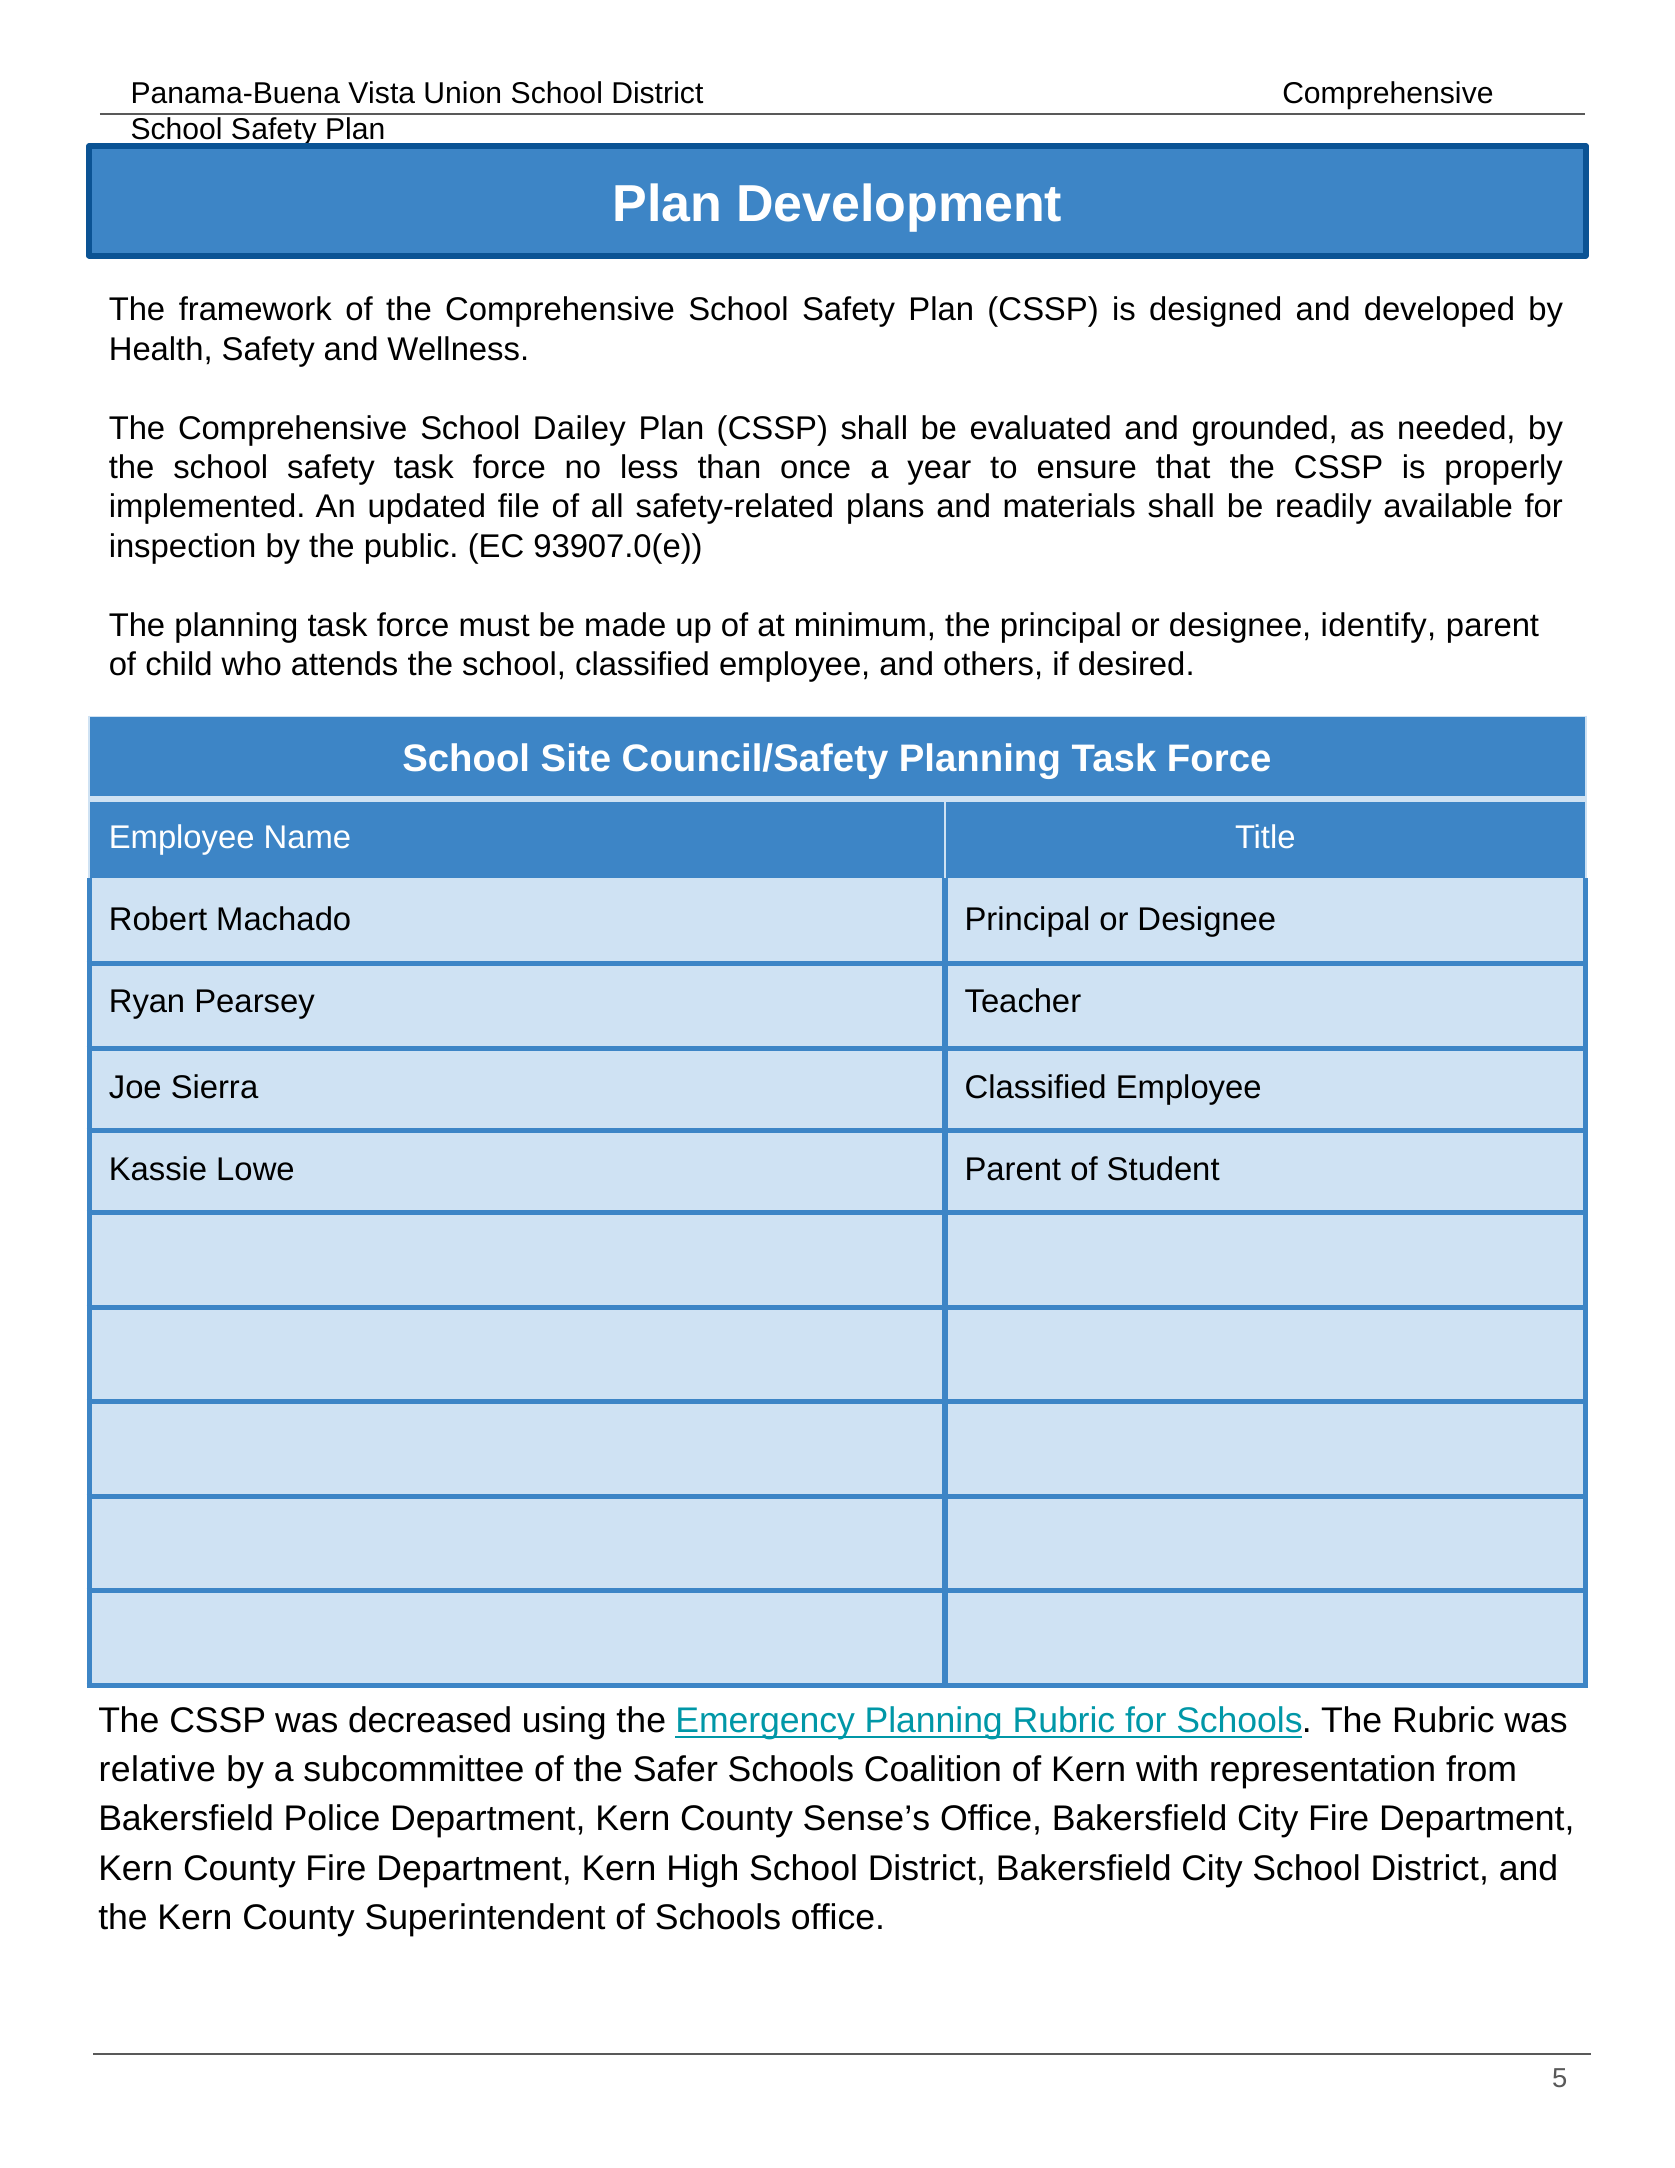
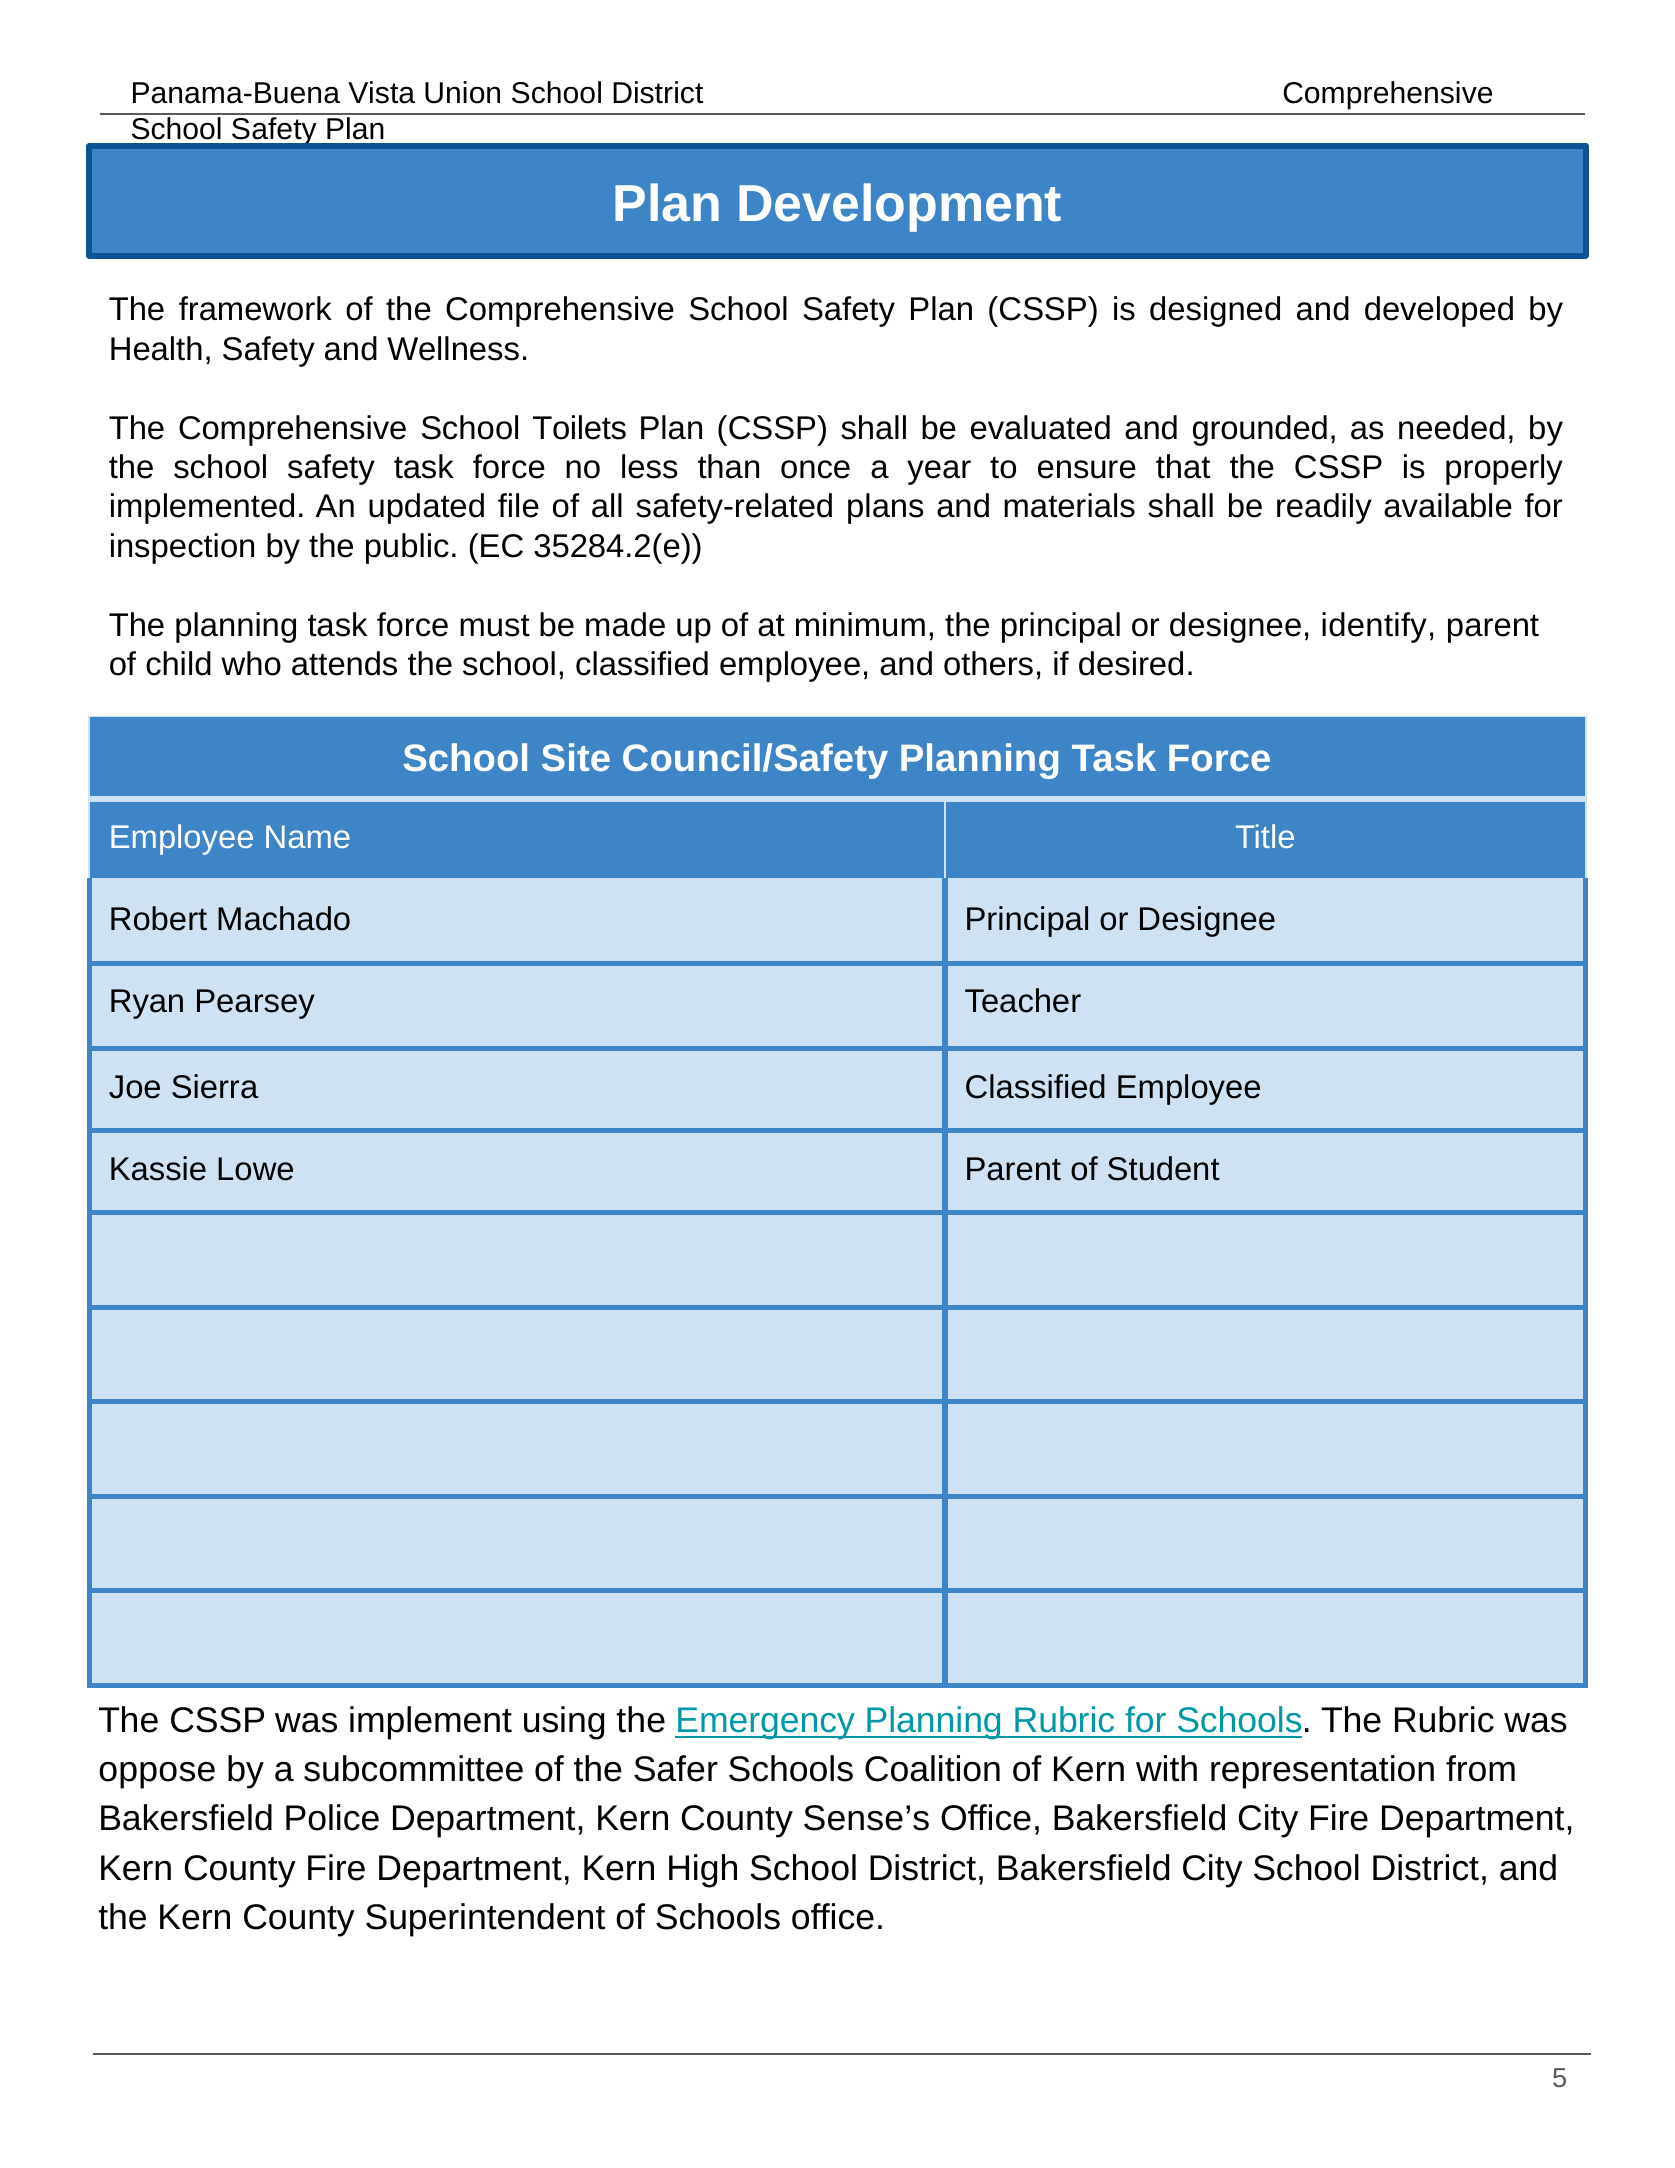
Dailey: Dailey -> Toilets (580, 428)
93907.0(e: 93907.0(e -> 35284.2(e (618, 546)
decreased: decreased -> implement (430, 1721)
relative: relative -> oppose (157, 1770)
